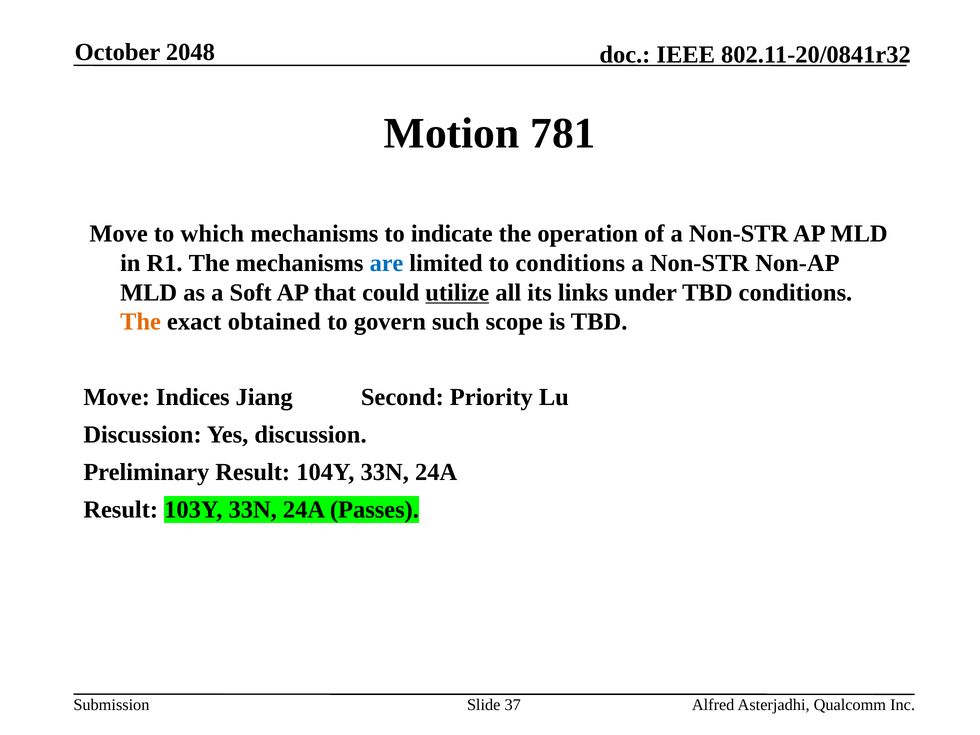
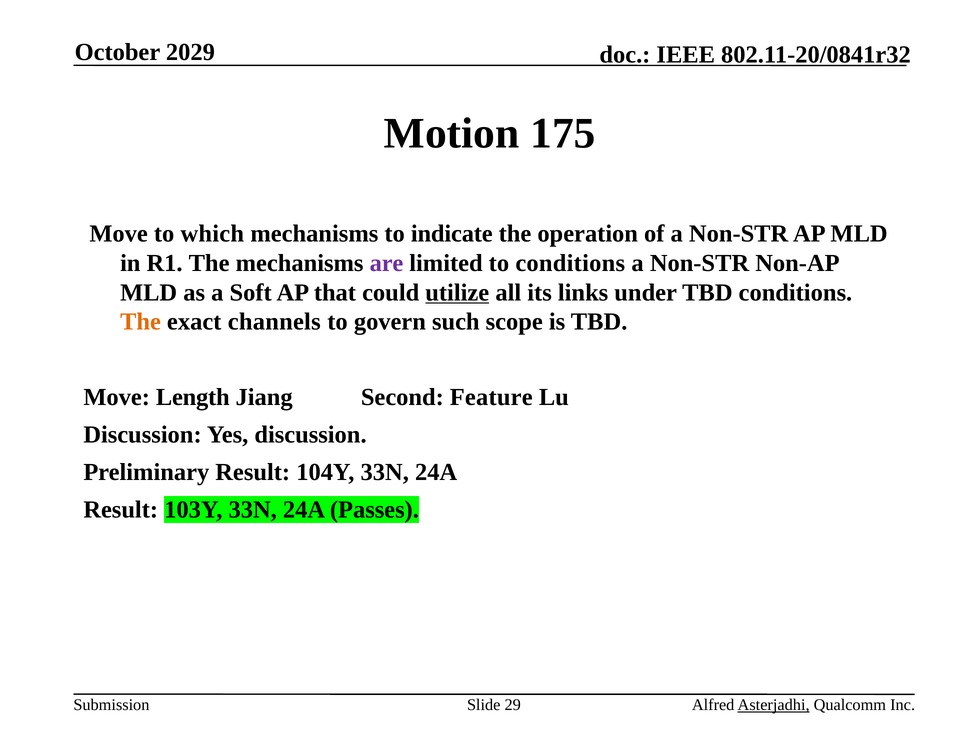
2048: 2048 -> 2029 (190, 52)
781: 781 -> 175 (563, 134)
are colour: blue -> purple (386, 263)
obtained: obtained -> channels (274, 322)
Indices: Indices -> Length (193, 397)
Priority: Priority -> Feature (491, 397)
37: 37 -> 29 (513, 705)
Asterjadhi underline: none -> present (774, 705)
